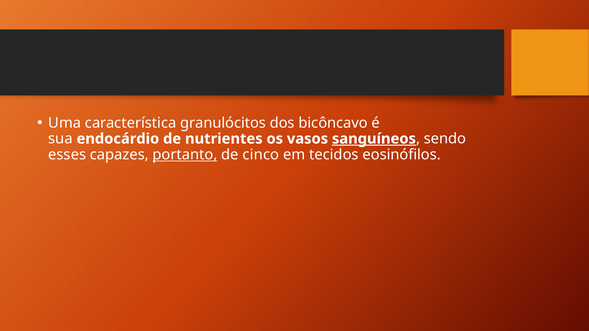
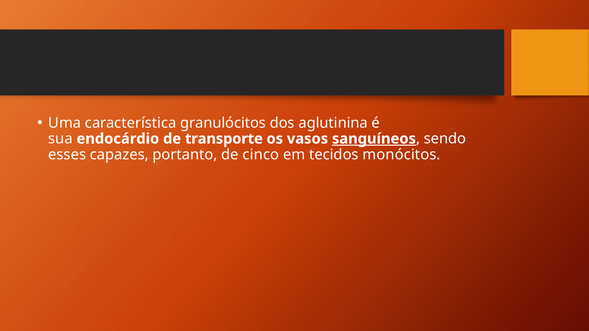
bicôncavo: bicôncavo -> aglutinina (333, 123)
nutrientes: nutrientes -> transporte (224, 139)
portanto underline: present -> none (185, 155)
eosinófilos: eosinófilos -> monócitos (402, 155)
